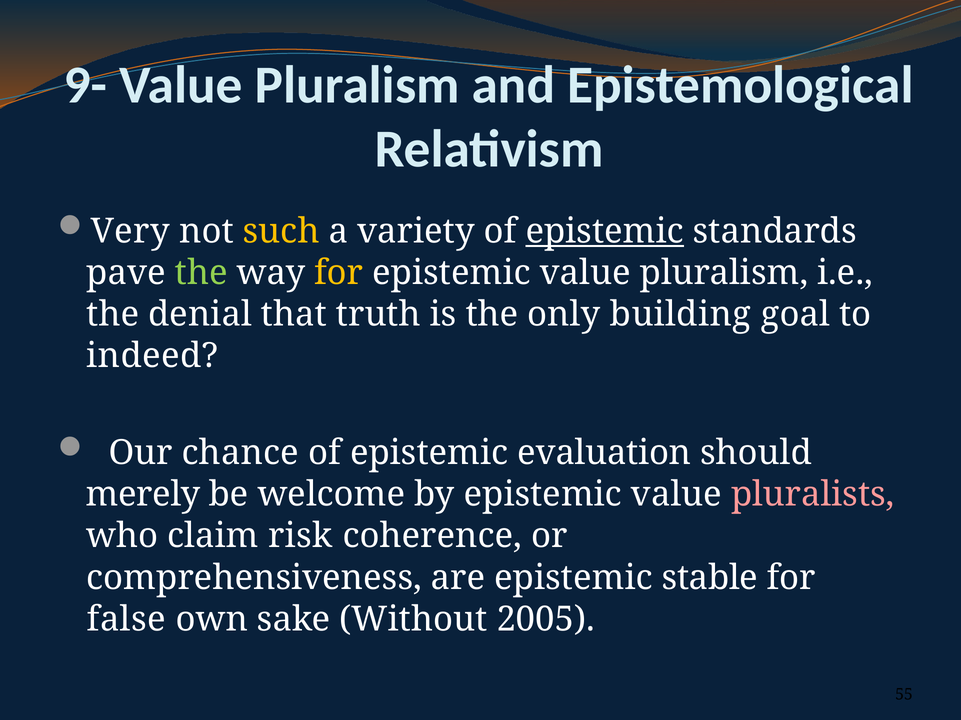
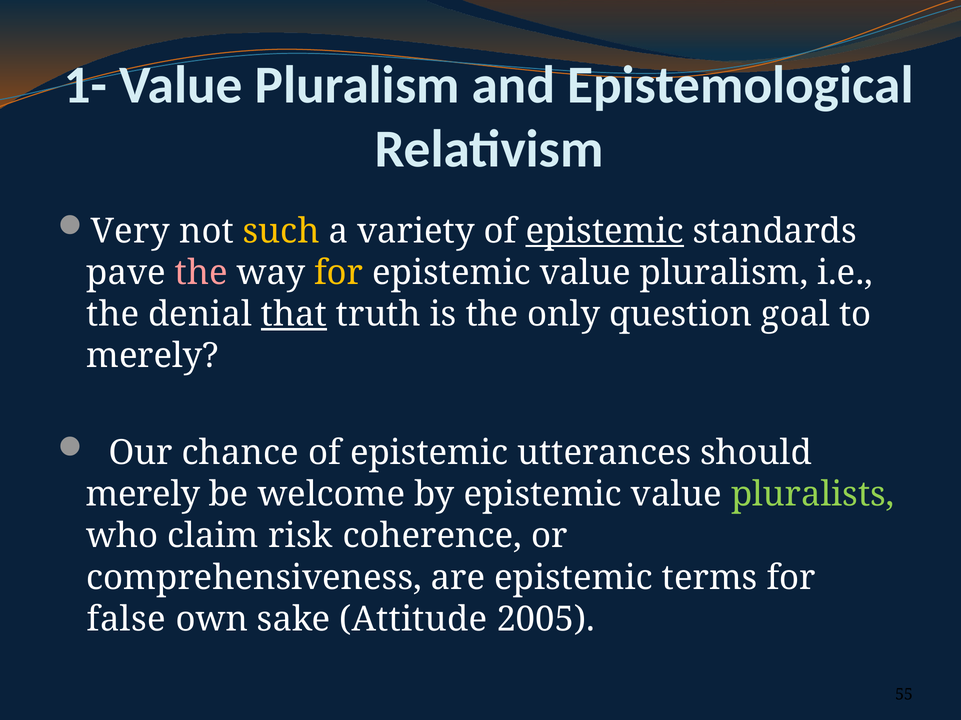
9-: 9- -> 1- (86, 85)
the colour: light green -> pink (201, 273)
that underline: none -> present (294, 315)
building: building -> question (681, 315)
indeed: indeed -> merely (153, 356)
evaluation: evaluation -> utterances (604, 453)
pluralists colour: pink -> light green (813, 495)
stable: stable -> terms (710, 578)
Without: Without -> Attitude (413, 620)
